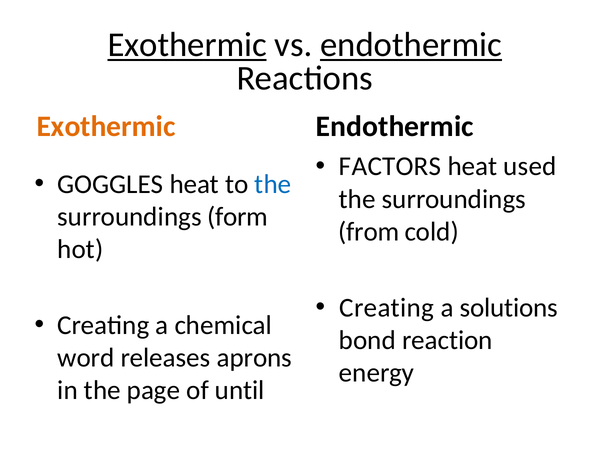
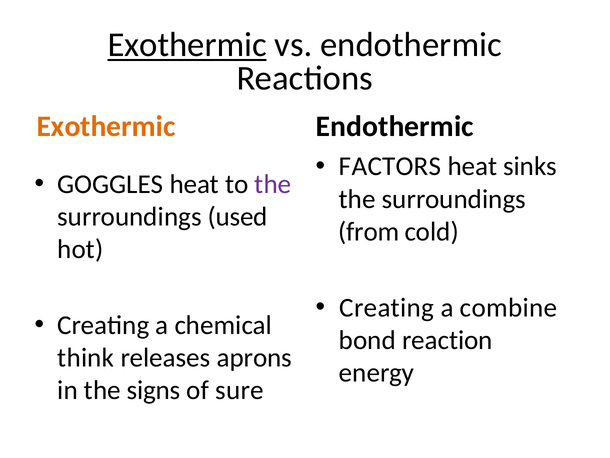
endothermic underline: present -> none (411, 45)
used: used -> sinks (530, 166)
the colour: blue -> purple (273, 184)
form: form -> used (238, 216)
solutions: solutions -> combine (509, 307)
word: word -> think (86, 357)
page: page -> signs (154, 390)
until: until -> sure (240, 390)
